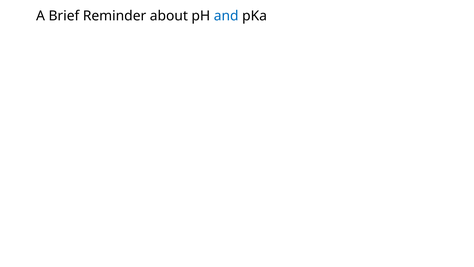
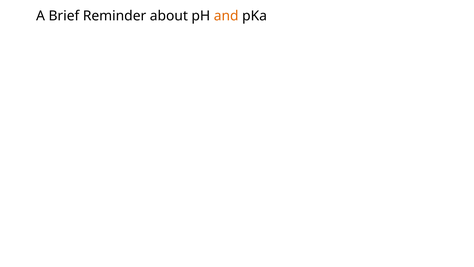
and colour: blue -> orange (226, 16)
